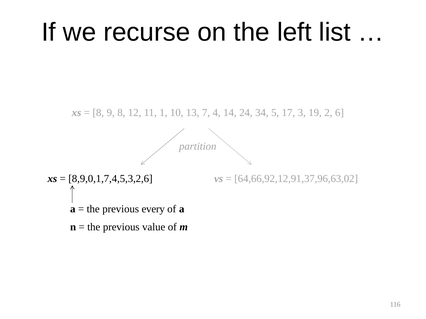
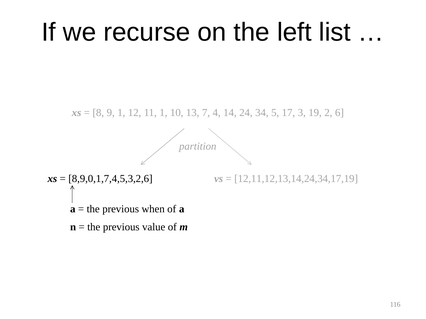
9 8: 8 -> 1 (121, 113)
64,66,92,12,91,37,96,63,02: 64,66,92,12,91,37,96,63,02 -> 12,11,12,13,14,24,34,17,19 (296, 179)
every: every -> when (153, 209)
